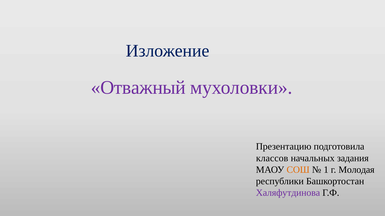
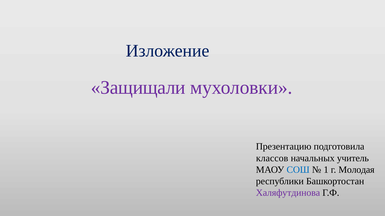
Отважный: Отважный -> Защищали (138, 88)
задания: задания -> учитель (353, 159)
СОШ colour: orange -> blue (298, 170)
